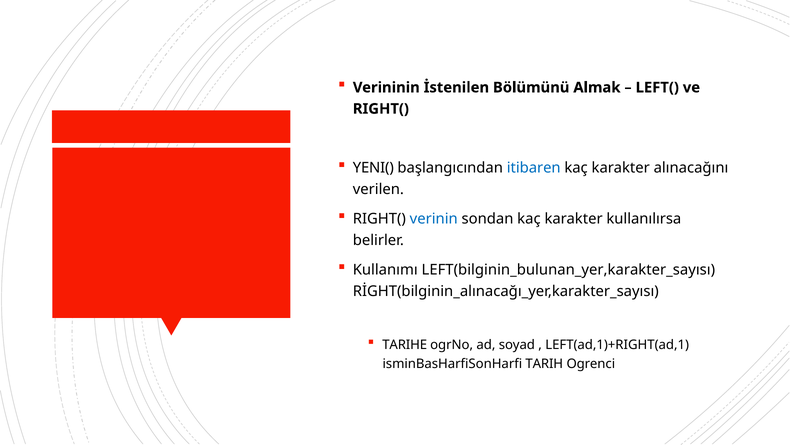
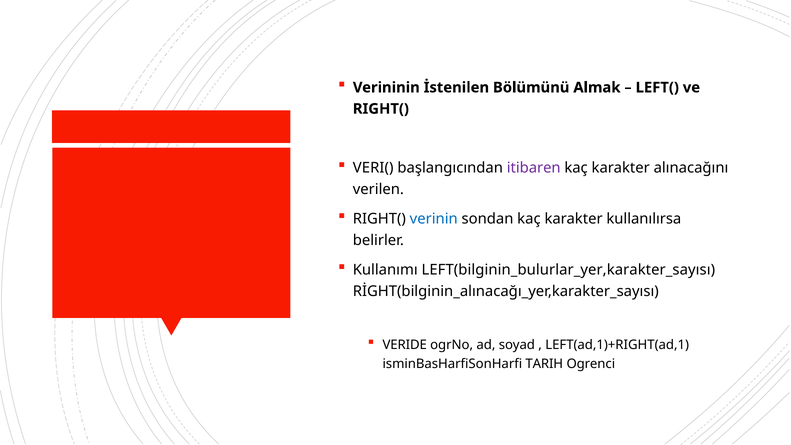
YENI(: YENI( -> VERI( (373, 168)
itibaren colour: blue -> purple (534, 168)
LEFT(bilginin_bulunan_yer,karakter_sayısı: LEFT(bilginin_bulunan_yer,karakter_sayısı -> LEFT(bilginin_bulurlar_yer,karakter_sayısı (568, 270)
TARIHE: TARIHE -> VERIDE (405, 345)
